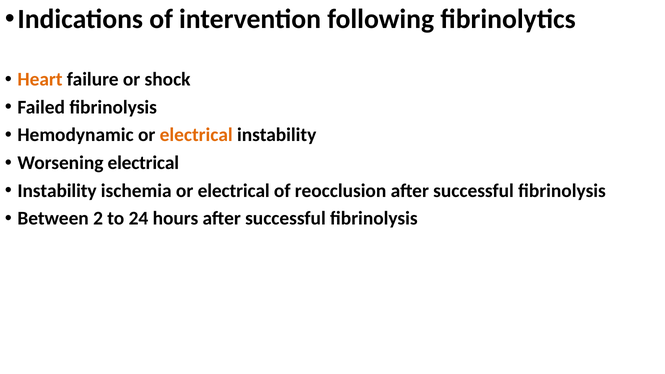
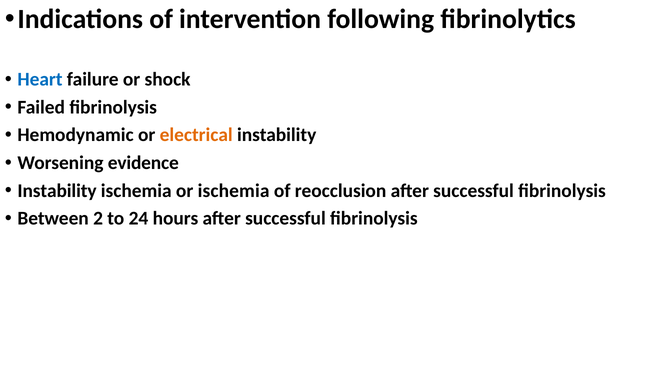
Heart colour: orange -> blue (40, 79)
Worsening electrical: electrical -> evidence (143, 163)
ischemia or electrical: electrical -> ischemia (234, 191)
